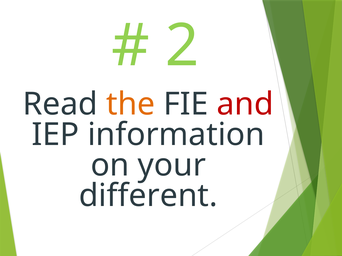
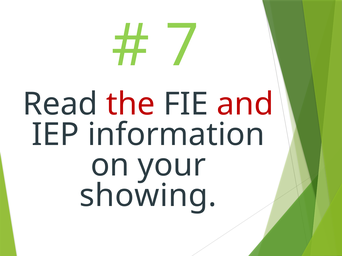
2: 2 -> 7 (182, 46)
the colour: orange -> red (131, 104)
different: different -> showing (148, 196)
